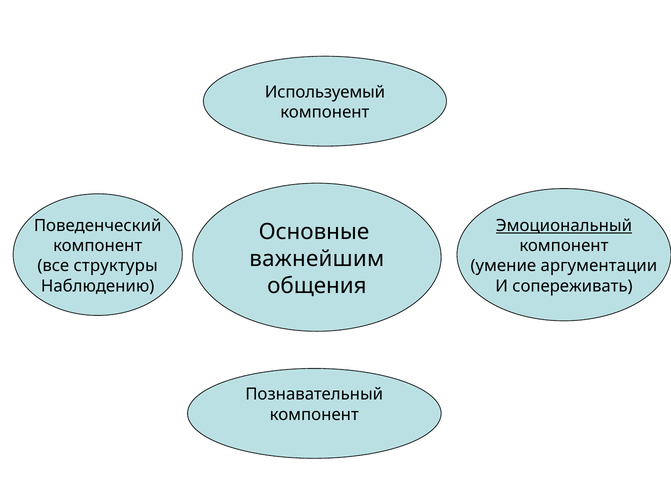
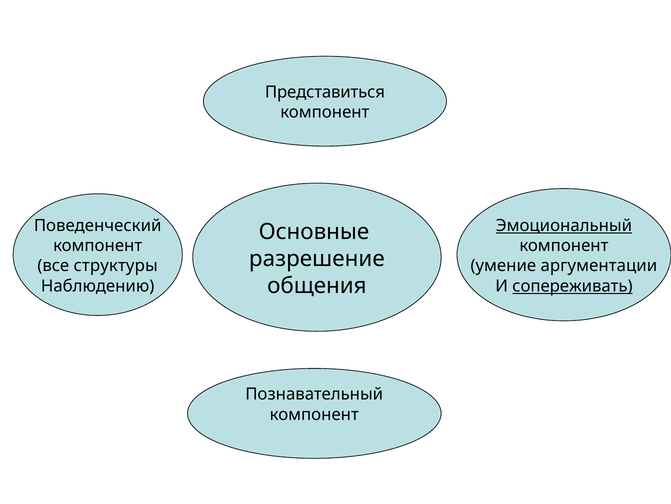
Используемый: Используемый -> Представиться (325, 92)
важнейшим: важнейшим -> разрешение (317, 258)
сопереживать underline: none -> present (572, 286)
